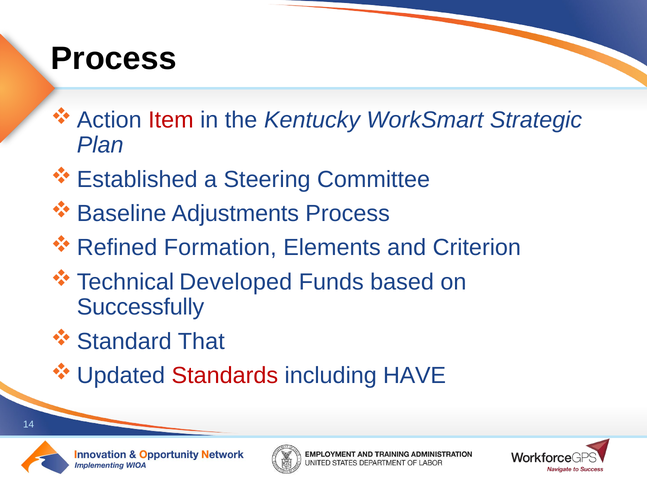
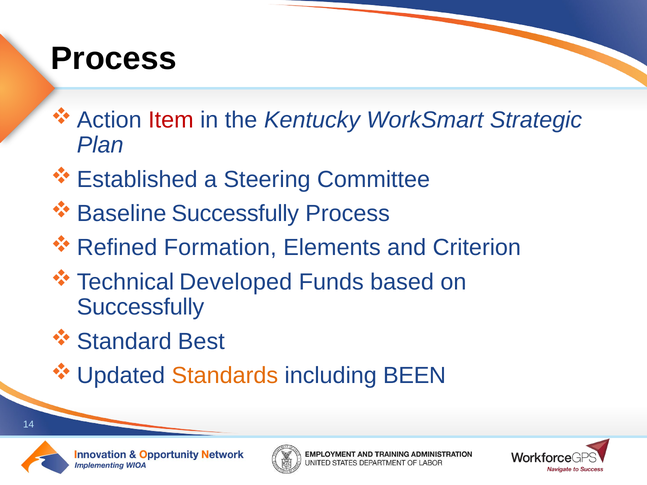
Adjustments: Adjustments -> Successfully (235, 214)
That: That -> Best (201, 342)
Standards colour: red -> orange (225, 376)
HAVE: HAVE -> BEEN (415, 376)
